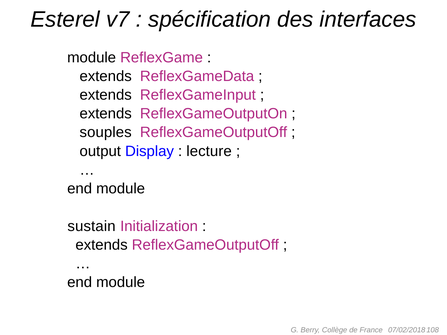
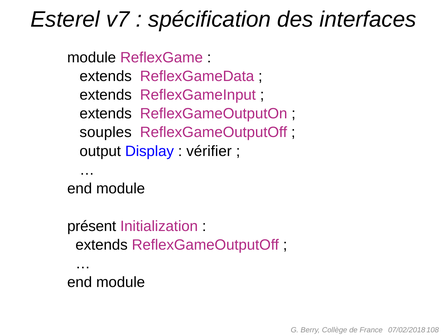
lecture: lecture -> vérifier (209, 151)
sustain: sustain -> présent (92, 226)
